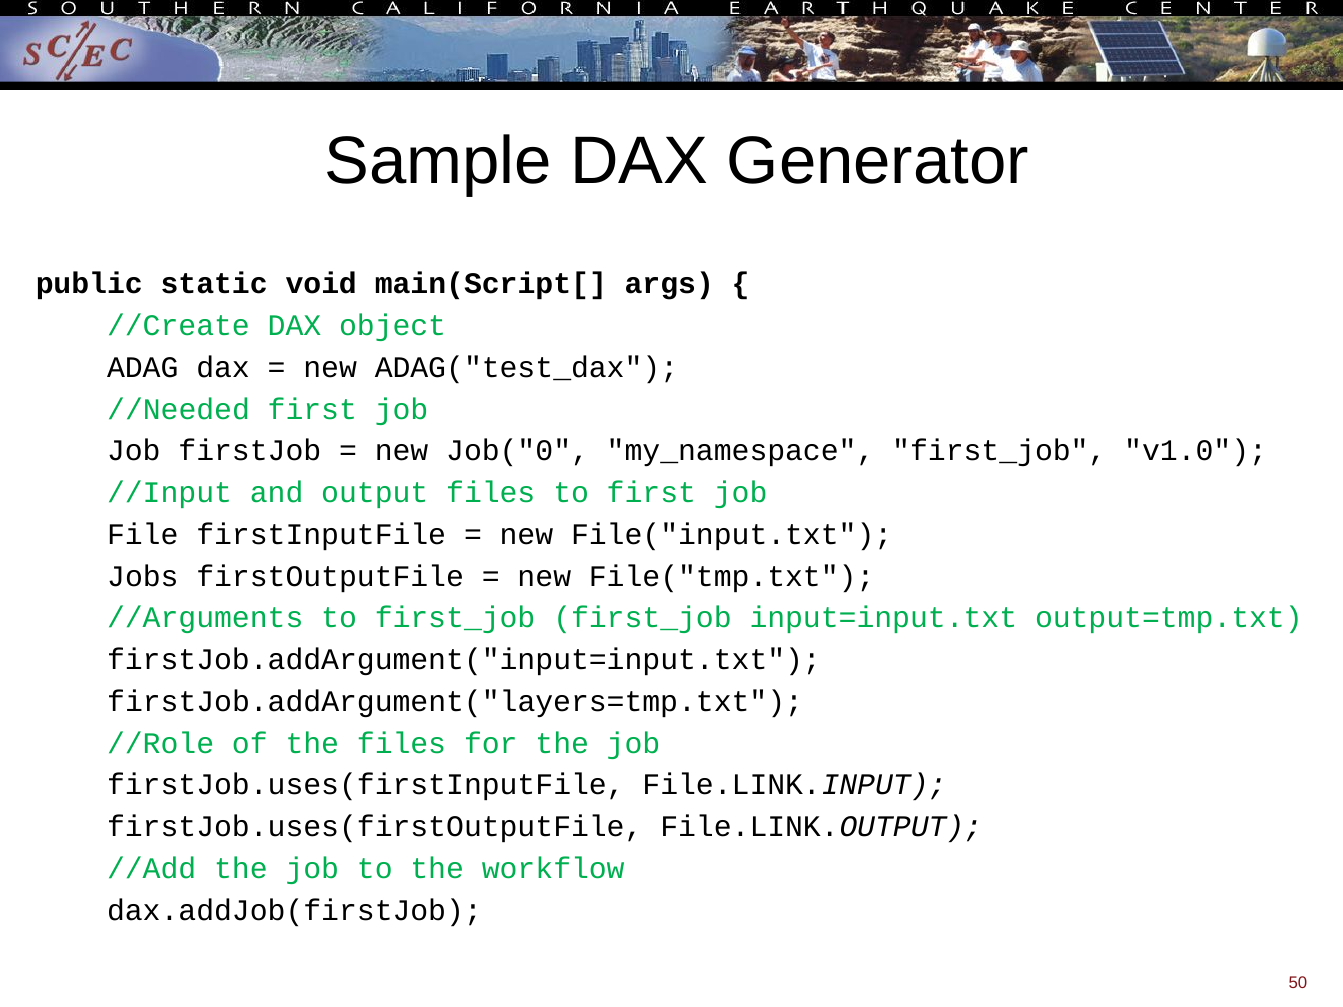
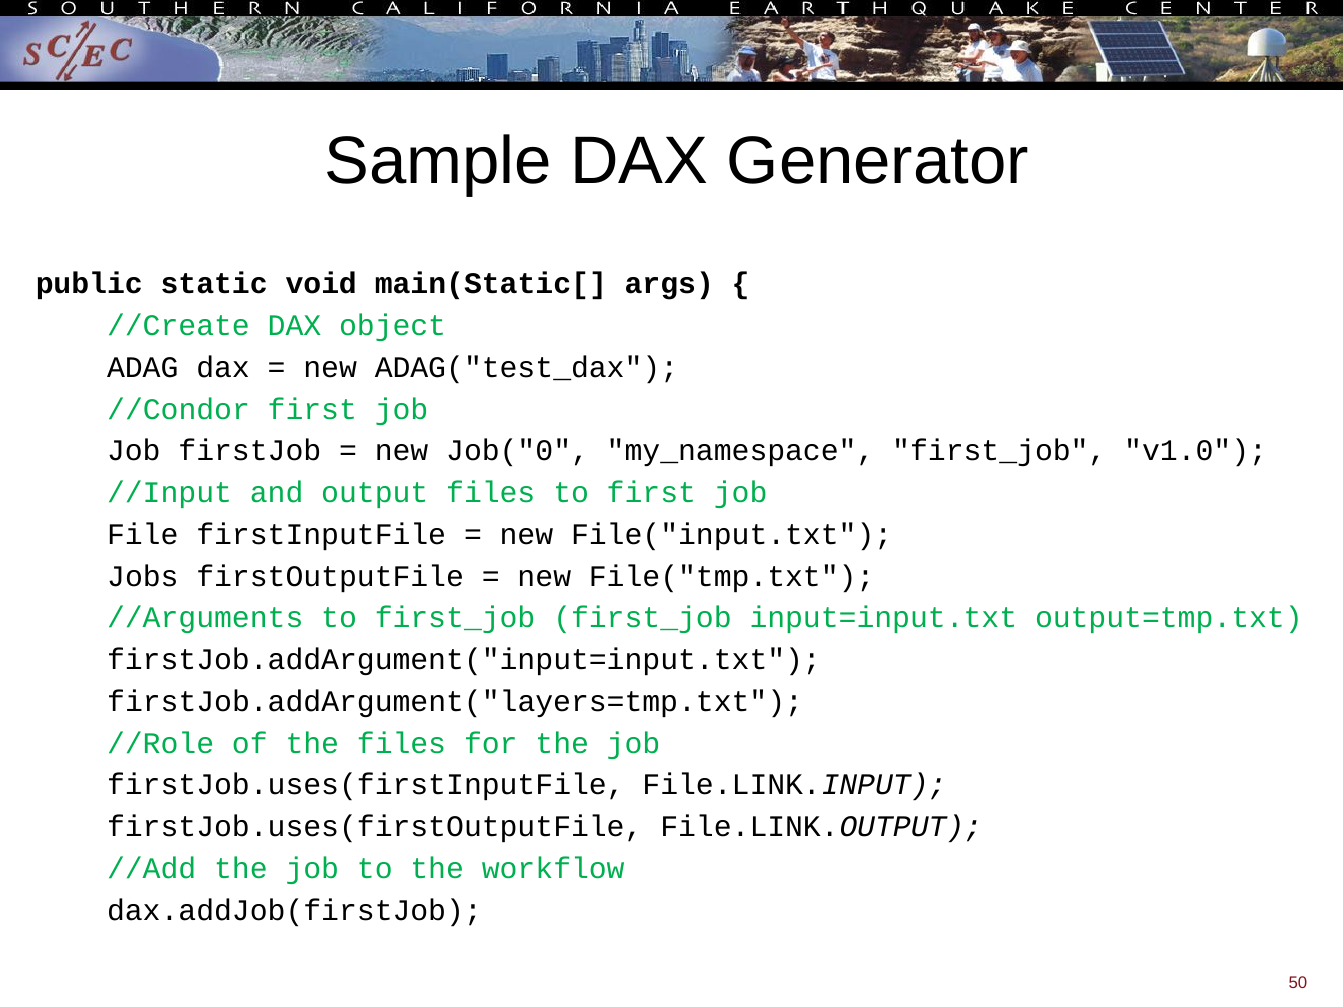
main(Script[: main(Script[ -> main(Static[ (491, 284)
//Needed: //Needed -> //Condor (179, 409)
